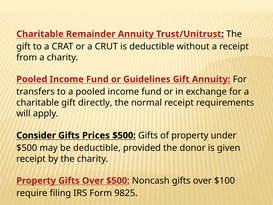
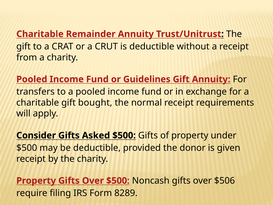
directly: directly -> bought (95, 103)
Prices: Prices -> Asked (96, 135)
$100: $100 -> $506 (225, 180)
9825: 9825 -> 8289 (126, 193)
